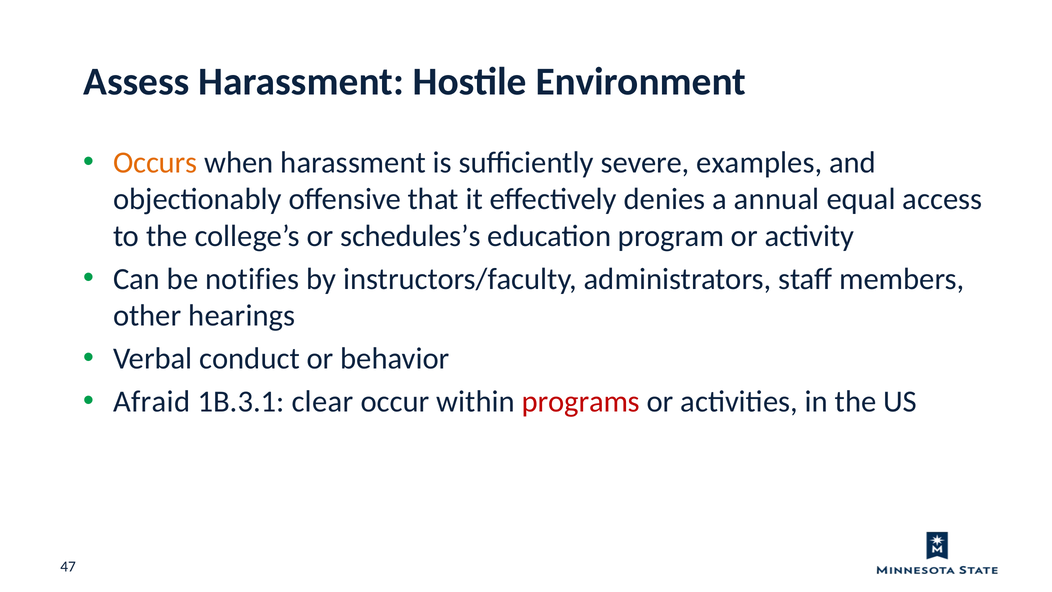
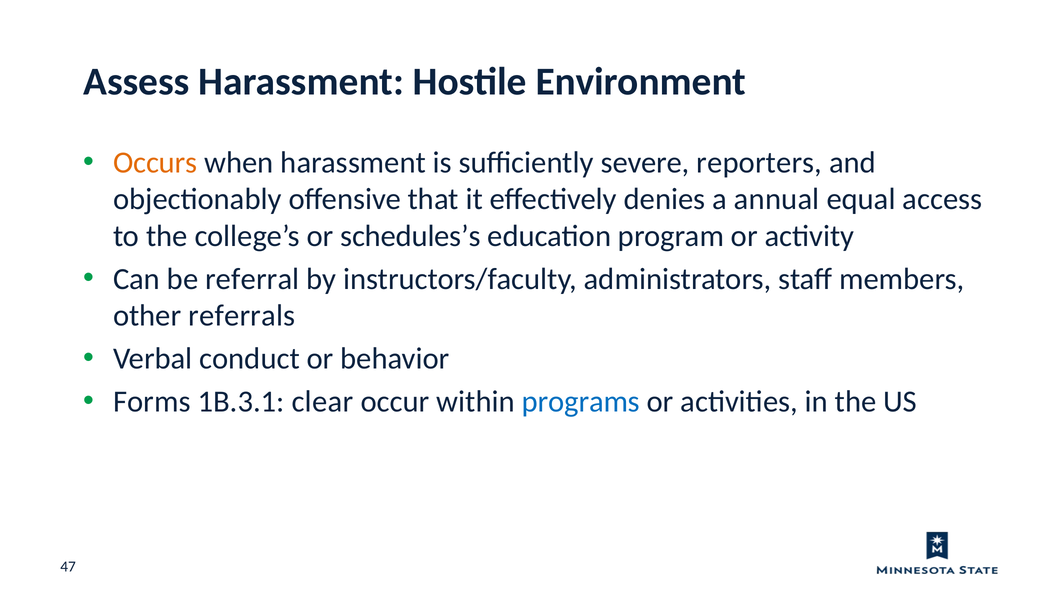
examples: examples -> reporters (759, 163)
notifies: notifies -> referral (252, 279)
hearings: hearings -> referrals (242, 316)
Afraid: Afraid -> Forms (152, 401)
programs colour: red -> blue (581, 401)
